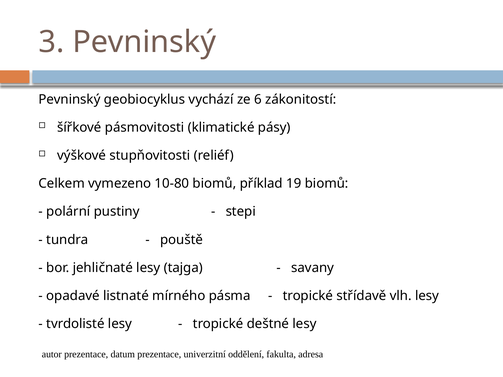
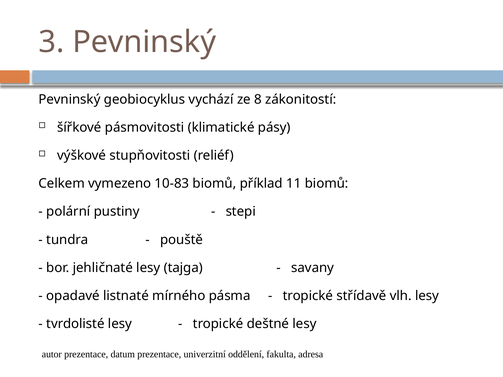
6: 6 -> 8 (258, 99)
10-80: 10-80 -> 10-83 (172, 184)
19: 19 -> 11 (294, 184)
